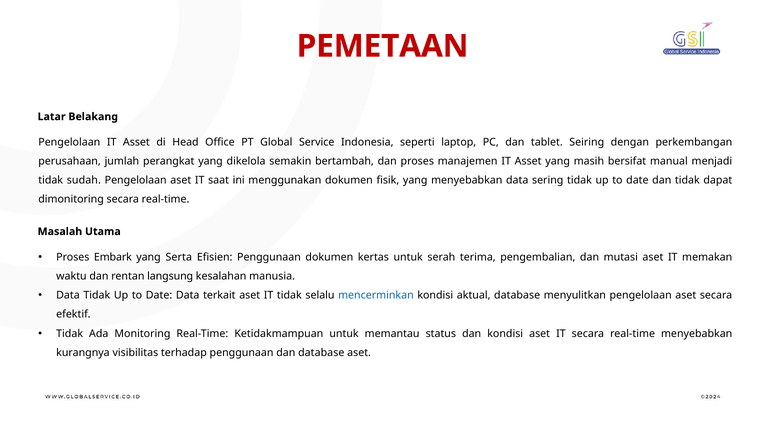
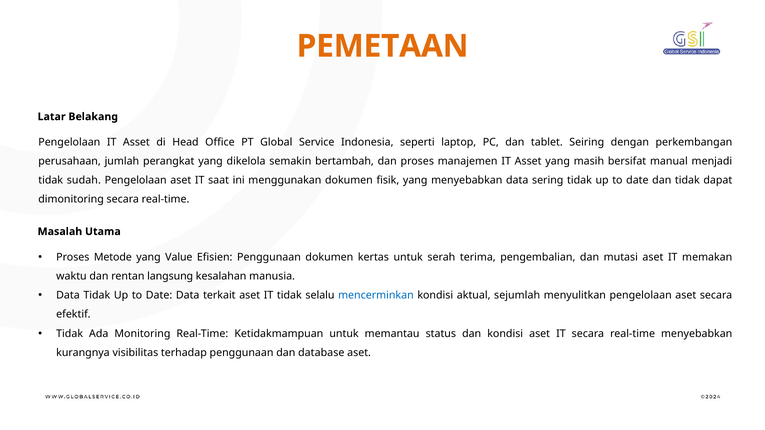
PEMETAAN colour: red -> orange (383, 46)
Embark: Embark -> Metode (113, 257)
Serta: Serta -> Value (179, 257)
aktual database: database -> sejumlah (517, 296)
